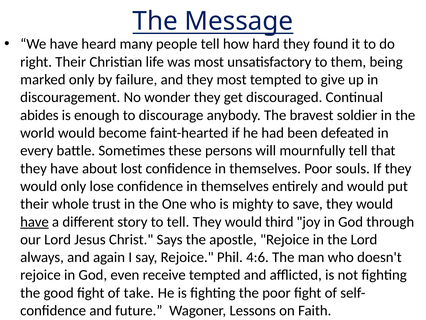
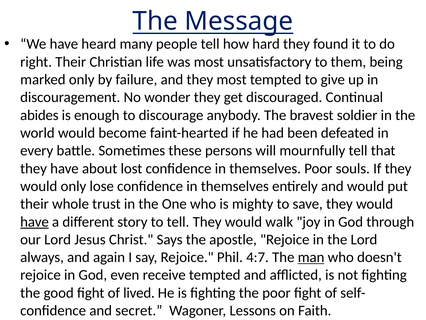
third: third -> walk (279, 221)
4:6: 4:6 -> 4:7 (257, 257)
man underline: none -> present (311, 257)
take: take -> lived (139, 292)
future: future -> secret (139, 310)
